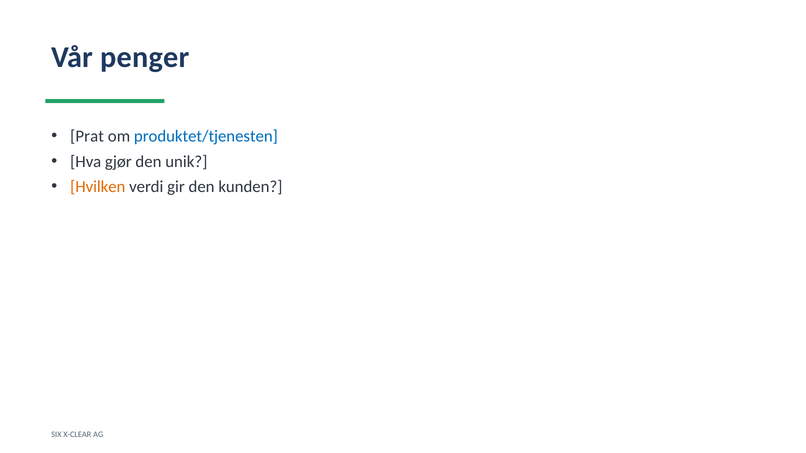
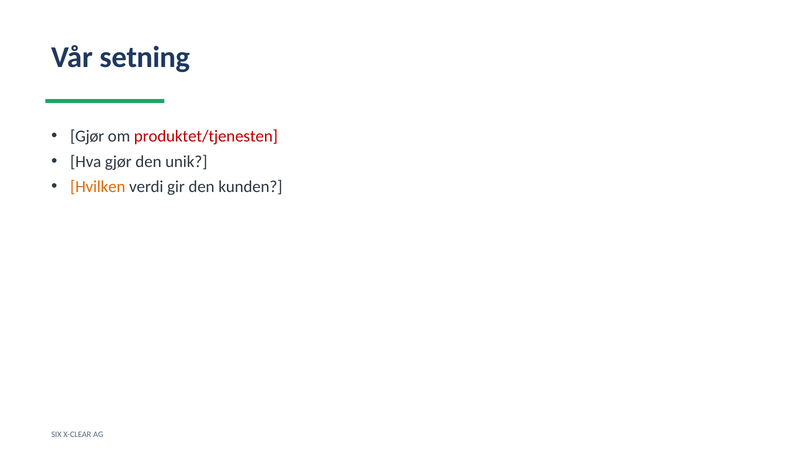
penger: penger -> setning (145, 58)
Prat: Prat -> Gjør (87, 137)
produktet/tjenesten colour: blue -> red (206, 137)
